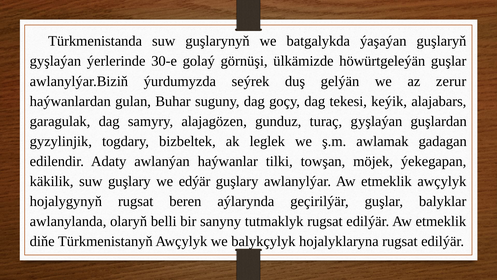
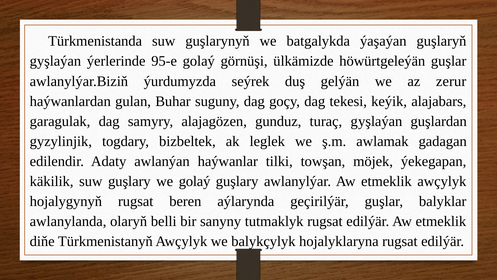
30-e: 30-e -> 95-e (164, 61)
we edýär: edýär -> golaý (195, 181)
